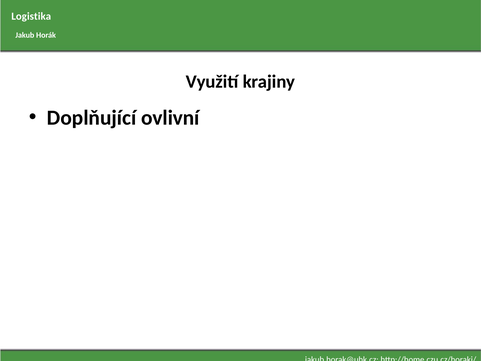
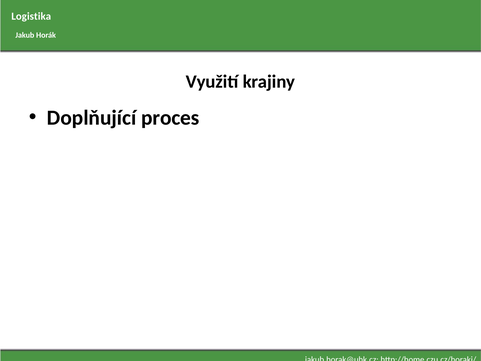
ovlivní: ovlivní -> proces (170, 118)
